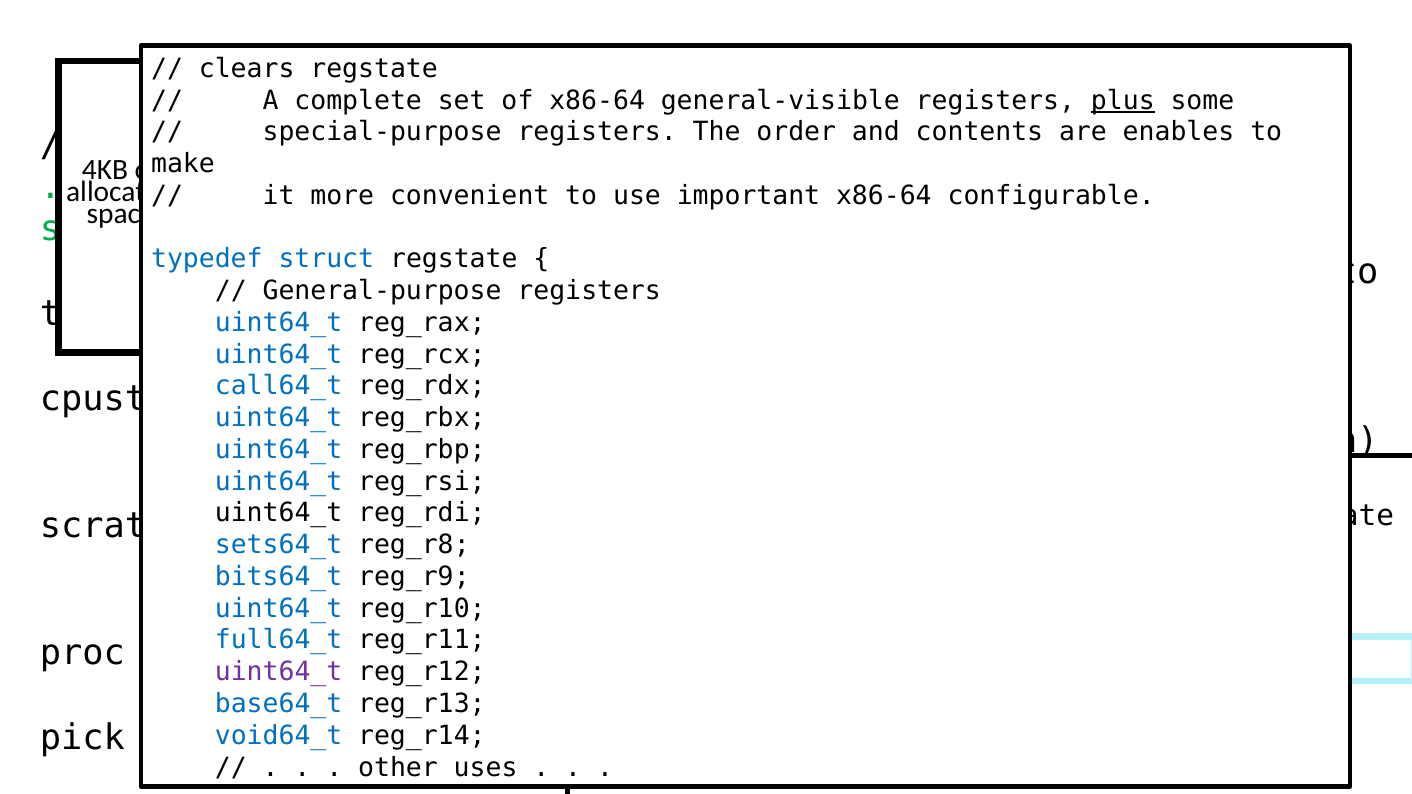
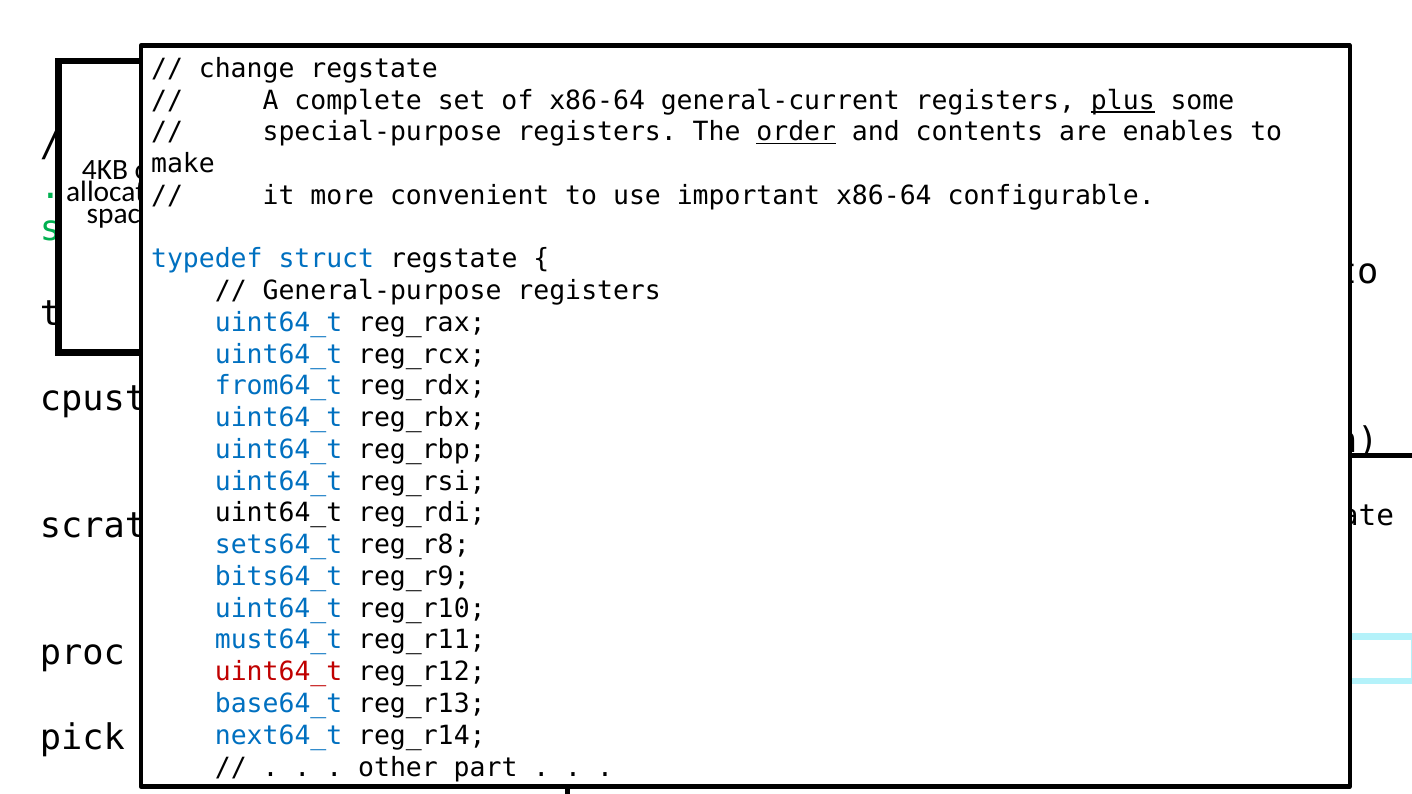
clears: clears -> change (247, 69)
general-visible: general-visible -> general-current (780, 100)
order underline: none -> present (796, 132)
call64_t: call64_t -> from64_t (279, 386)
full64_t: full64_t -> must64_t (279, 640)
uint64_t colour: purple -> red (279, 672)
void64_t: void64_t -> next64_t (279, 736)
uses: uses -> part (486, 768)
